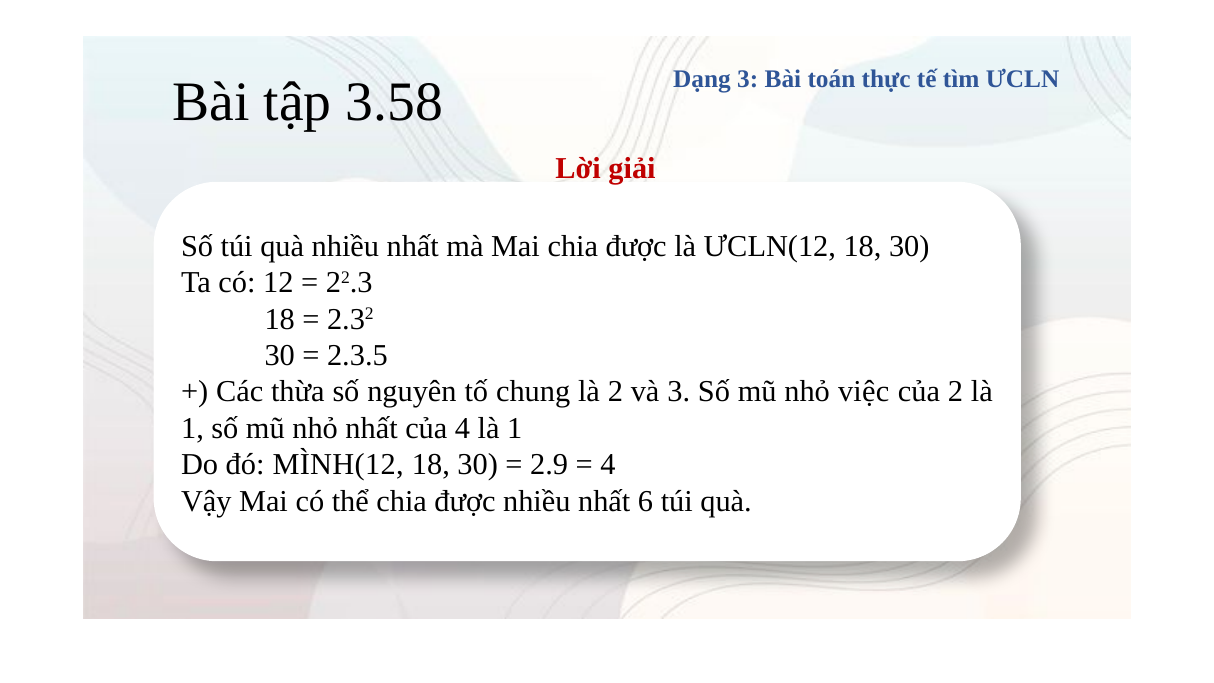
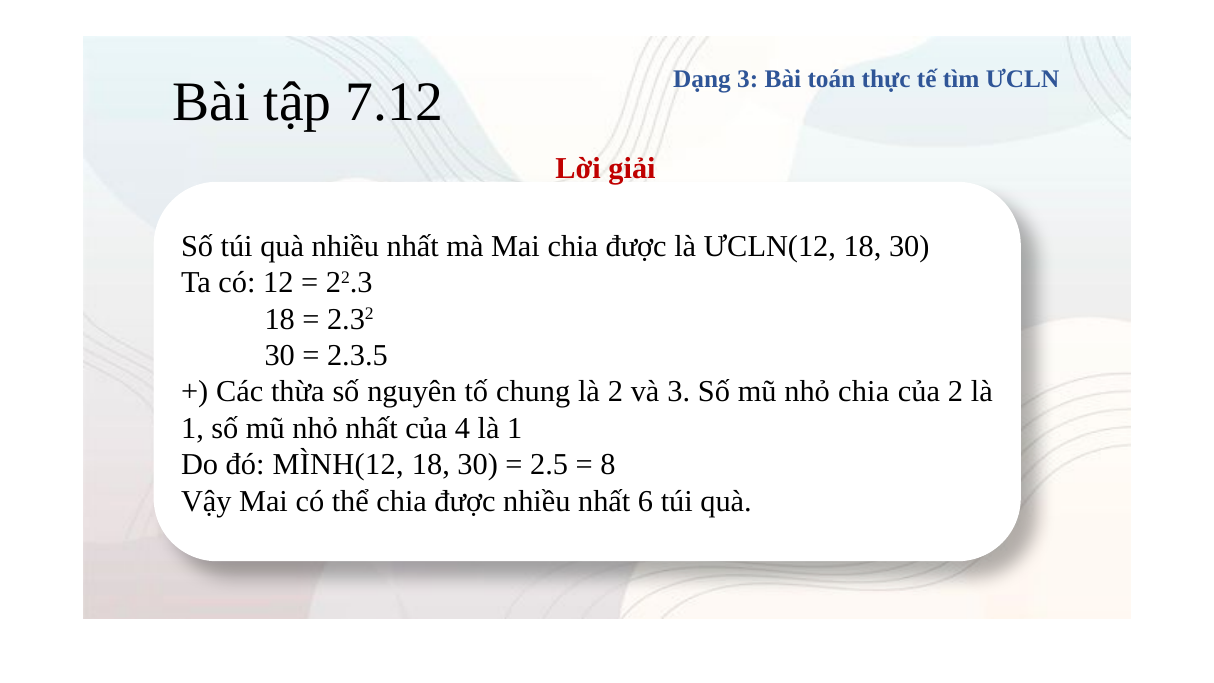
3.58: 3.58 -> 7.12 (394, 102)
nhỏ việc: việc -> chia (864, 392)
2.9: 2.9 -> 2.5 (549, 465)
4: 4 -> 8 (608, 465)
